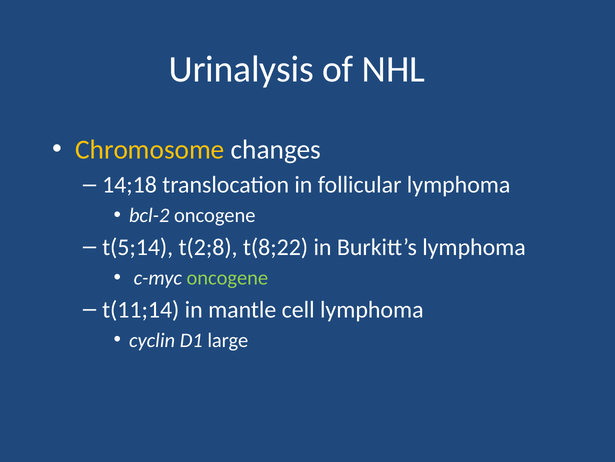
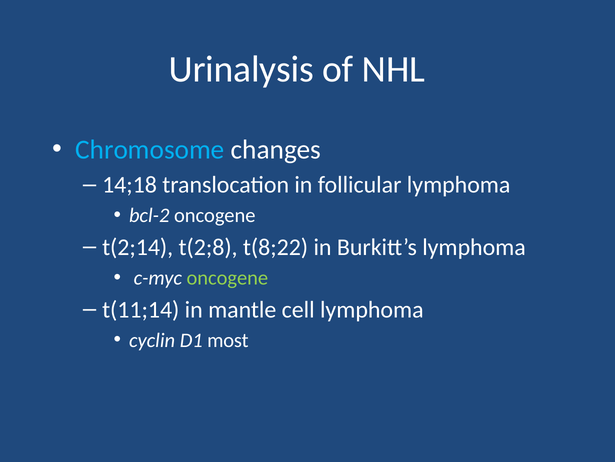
Chromosome colour: yellow -> light blue (150, 149)
t(5;14: t(5;14 -> t(2;14 (138, 247)
large: large -> most (228, 340)
